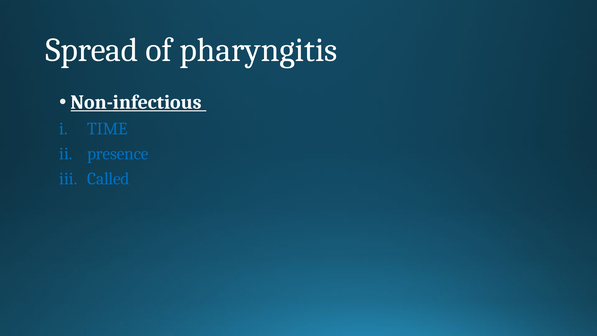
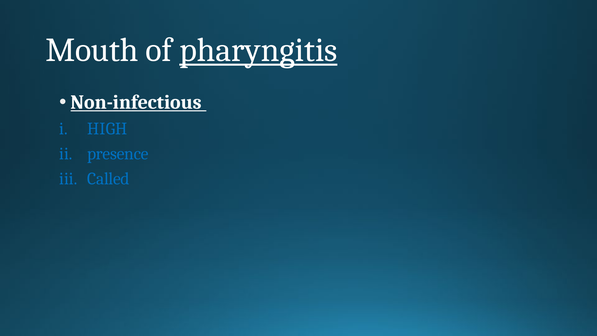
Spread: Spread -> Mouth (92, 50)
pharyngitis underline: none -> present (258, 50)
TIME: TIME -> HIGH (107, 129)
